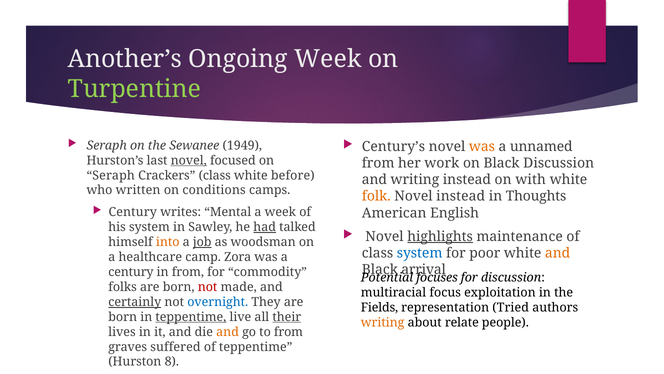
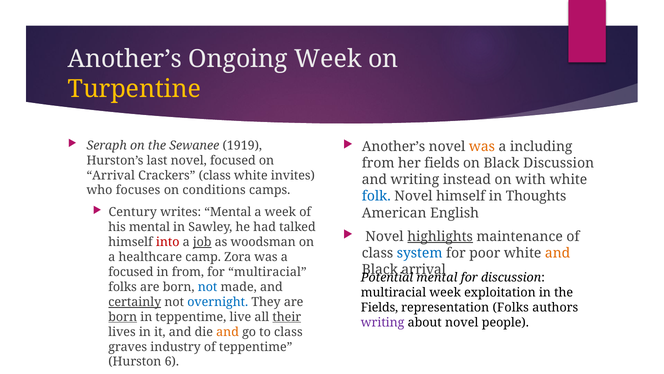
Turpentine colour: light green -> yellow (135, 89)
1949: 1949 -> 1919 (242, 145)
Century’s: Century’s -> Another’s (393, 146)
unnamed: unnamed -> including (541, 146)
novel underline: present -> none (189, 160)
her work: work -> fields (442, 163)
Seraph: Seraph -> Arrival (111, 175)
before: before -> invites (293, 175)
written: written -> focuses (138, 190)
folk colour: orange -> blue (376, 196)
Novel instead: instead -> himself (461, 196)
his system: system -> mental (149, 227)
had underline: present -> none (265, 227)
into colour: orange -> red (168, 242)
century: century -> focused (131, 272)
for commodity: commodity -> multiracial (267, 272)
focuses: focuses -> mental (437, 277)
not colour: red -> blue (208, 287)
multiracial focus: focus -> week (445, 292)
representation Tried: Tried -> Folks (511, 307)
born underline: none -> present (123, 317)
teppentime underline: present -> none (191, 317)
writing colour: orange -> purple (383, 322)
about relate: relate -> novel (462, 322)
to from: from -> class (288, 331)
suffered: suffered -> industry (176, 346)
8: 8 -> 6 (172, 361)
